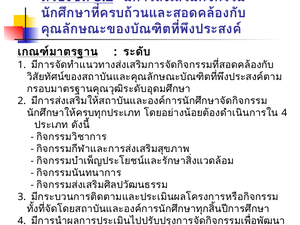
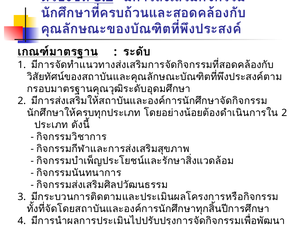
4: 4 -> 2 (284, 113)
